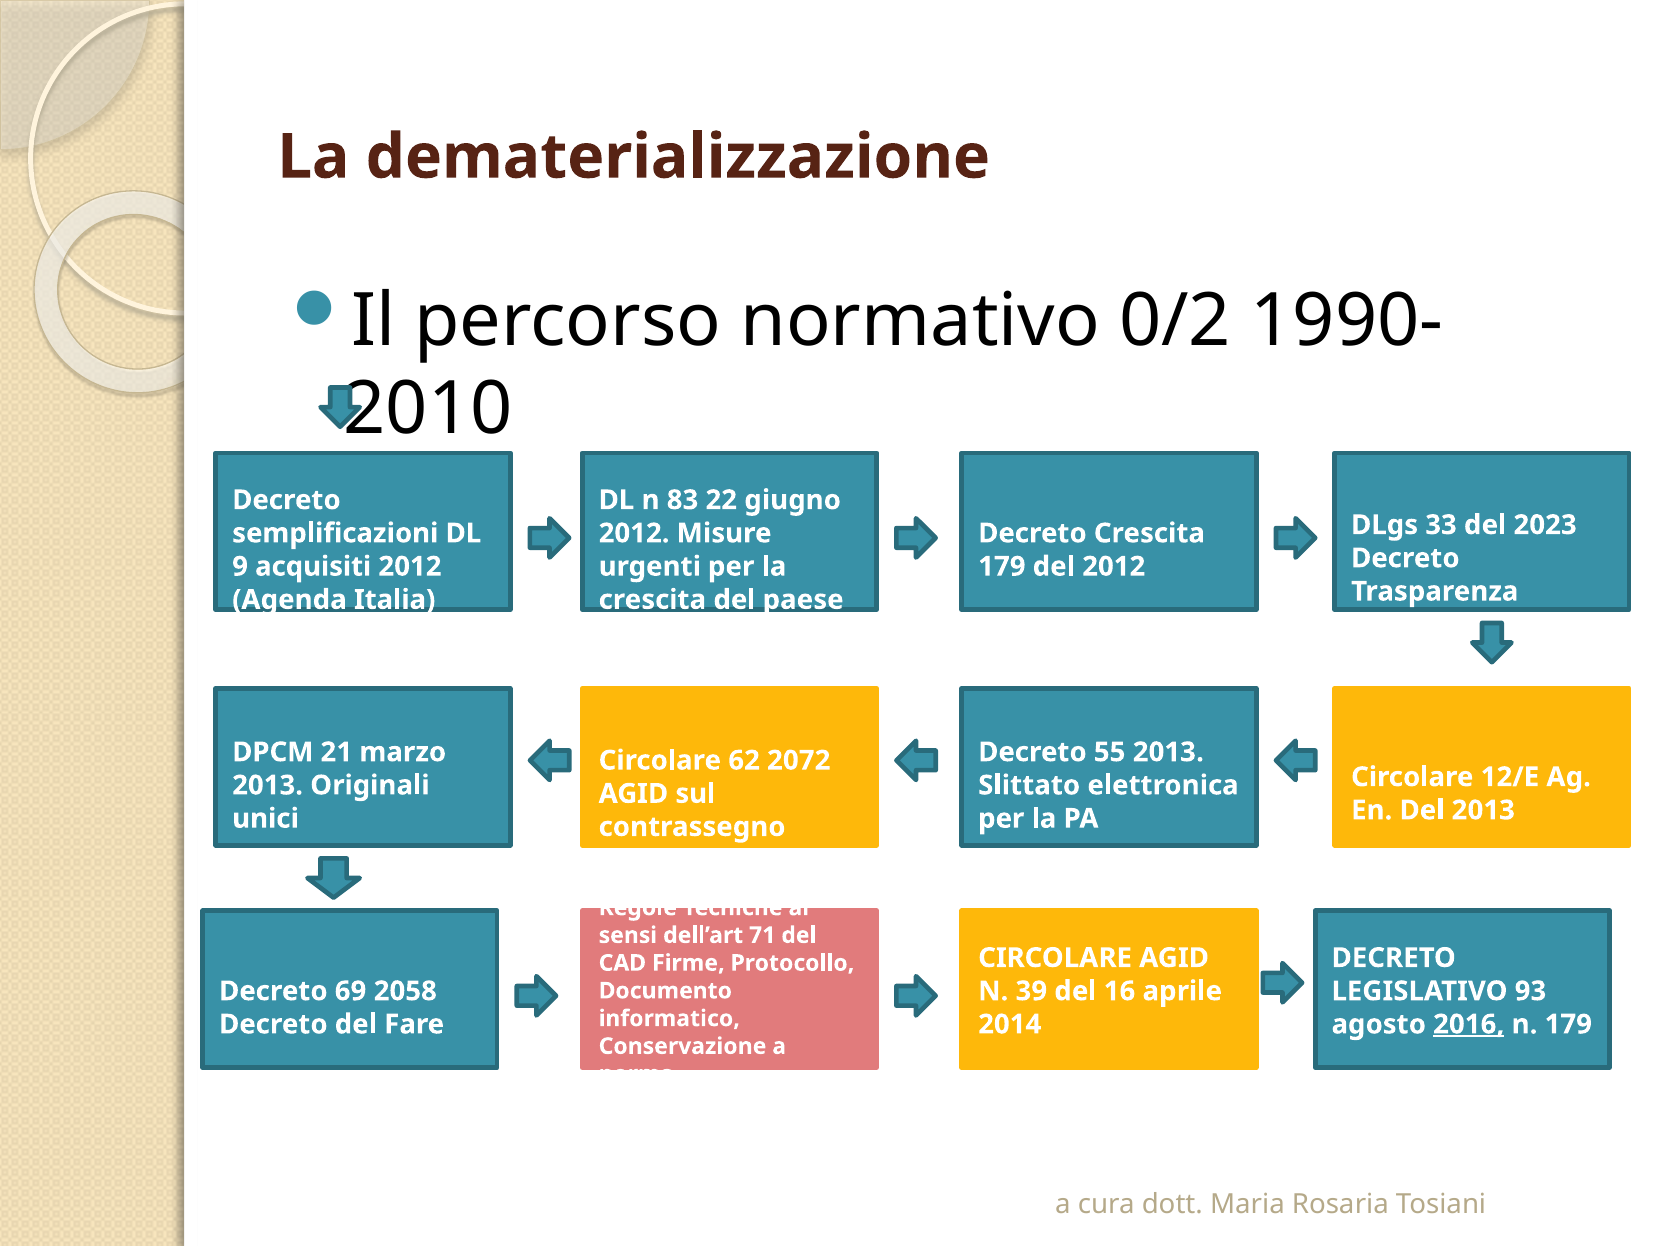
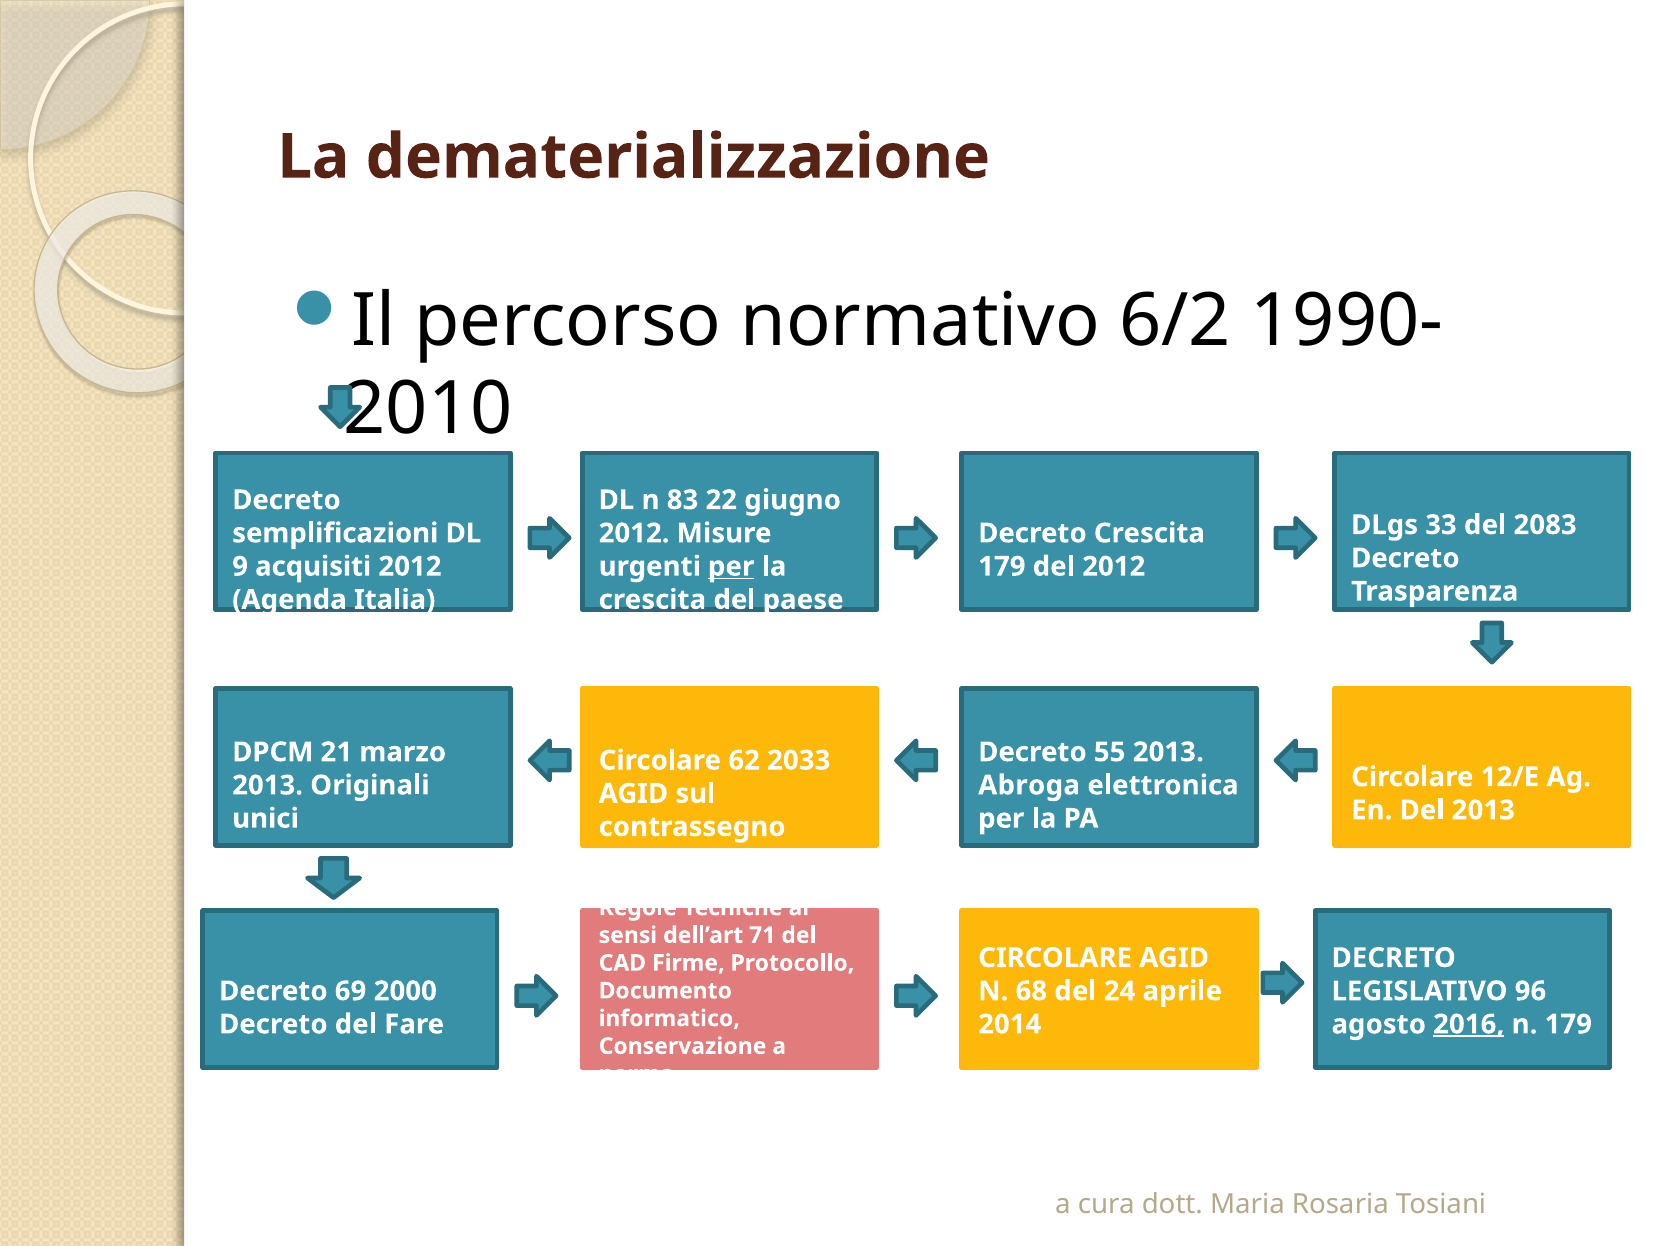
0/2: 0/2 -> 6/2 (1175, 321)
2023: 2023 -> 2083 (1545, 525)
per underline: none -> present (731, 567)
2072: 2072 -> 2033 (799, 761)
Slittato: Slittato -> Abroga (1029, 786)
2058: 2058 -> 2000 (405, 992)
39: 39 -> 68 (1031, 992)
16: 16 -> 24 (1120, 992)
93: 93 -> 96 (1530, 992)
